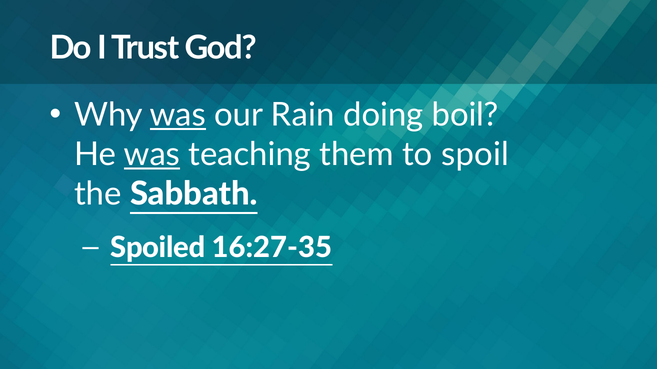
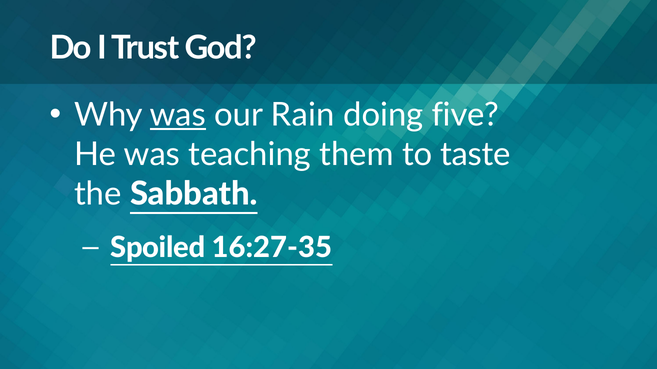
boil: boil -> five (465, 115)
was underline: present -> none (152, 155)
spoil: spoil -> taste (475, 155)
